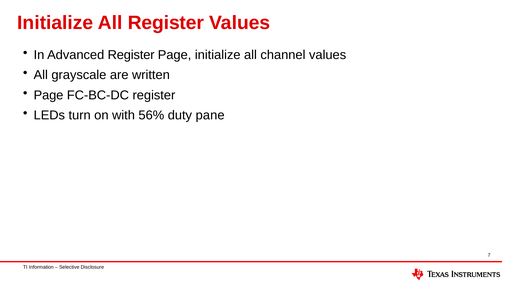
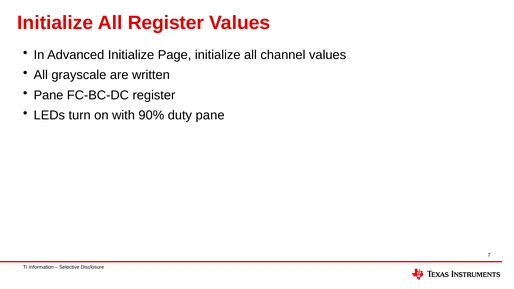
Advanced Register: Register -> Initialize (131, 55)
Page: Page -> Pane (49, 95)
56%: 56% -> 90% (151, 115)
